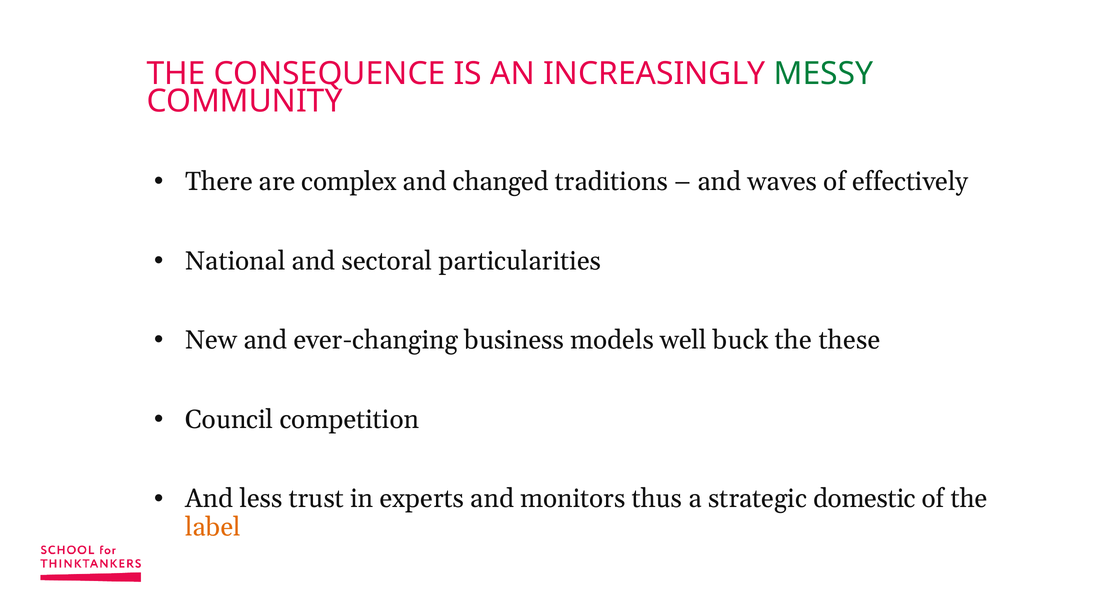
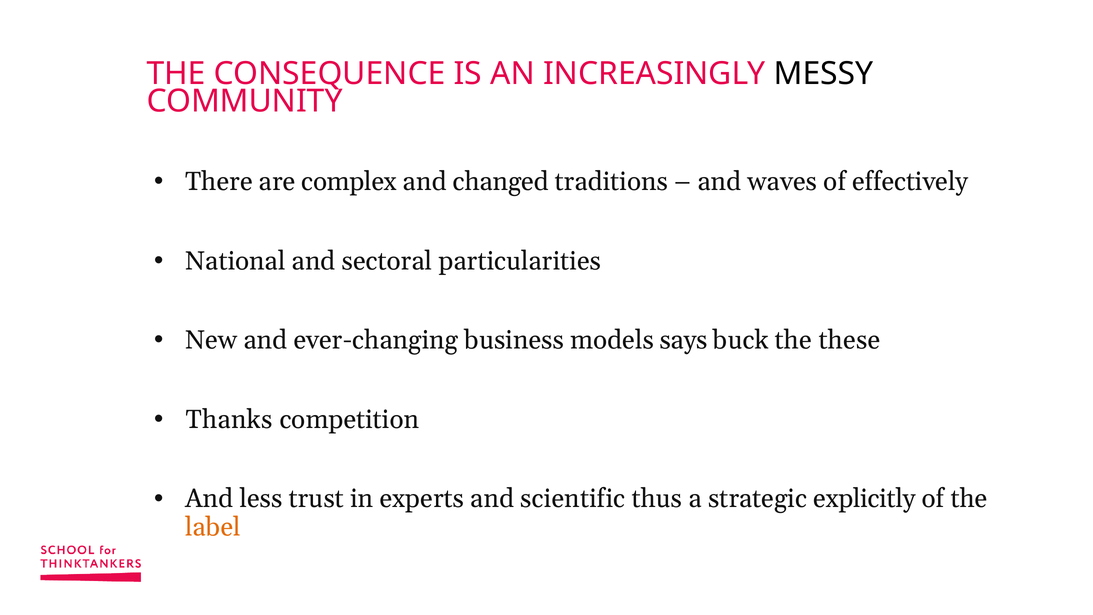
MESSY colour: green -> black (823, 74)
well: well -> says (684, 340)
Council: Council -> Thanks (229, 419)
monitors: monitors -> scientific (573, 499)
domestic: domestic -> explicitly (864, 499)
